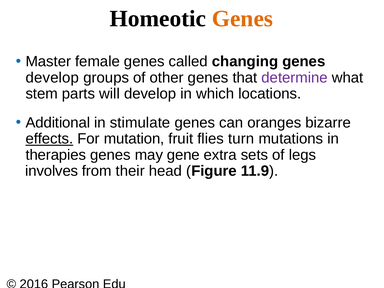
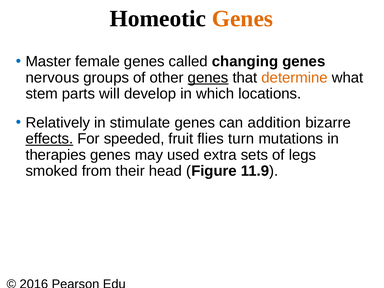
develop: develop -> nervous (52, 78)
genes underline: none -> present (208, 78)
determine colour: purple -> orange (295, 78)
Additional: Additional -> Relatively (58, 123)
oranges: oranges -> addition (274, 123)
mutation: mutation -> speeded (134, 139)
gene: gene -> used (183, 155)
involves: involves -> smoked (52, 171)
